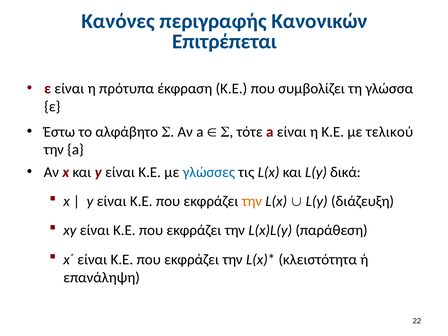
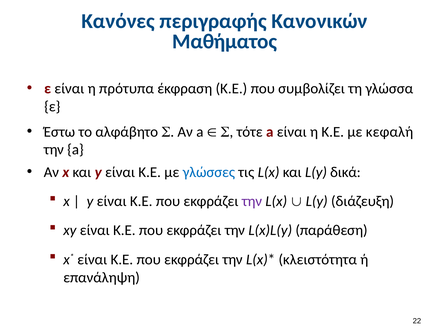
Επιτρέπεται: Επιτρέπεται -> Μαθήματος (225, 42)
τελικού: τελικού -> κεφαλή (389, 132)
την colour: orange -> purple (252, 201)
